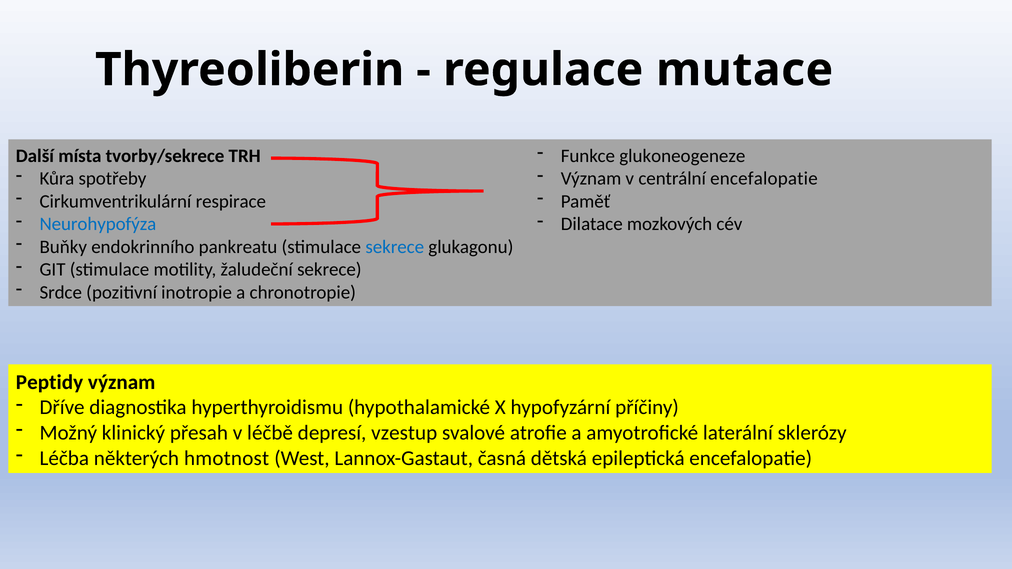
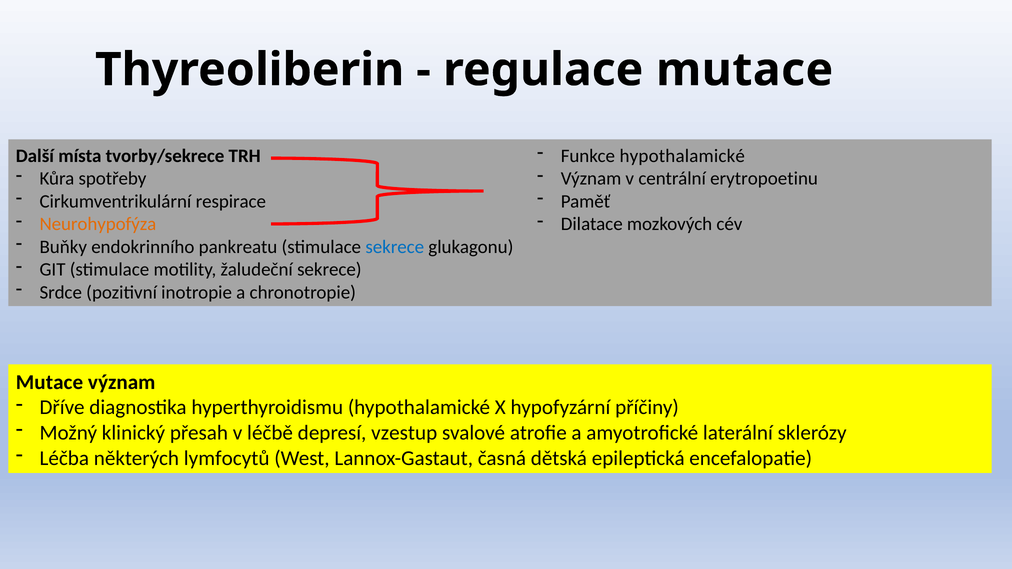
Funkce glukoneogeneze: glukoneogeneze -> hypothalamické (682, 156)
centrální encefalopatie: encefalopatie -> erytropoetinu (764, 179)
Neurohypofýza colour: blue -> orange (98, 224)
Peptidy: Peptidy -> Mutace (49, 382)
hmotnost: hmotnost -> lymfocytů (227, 458)
